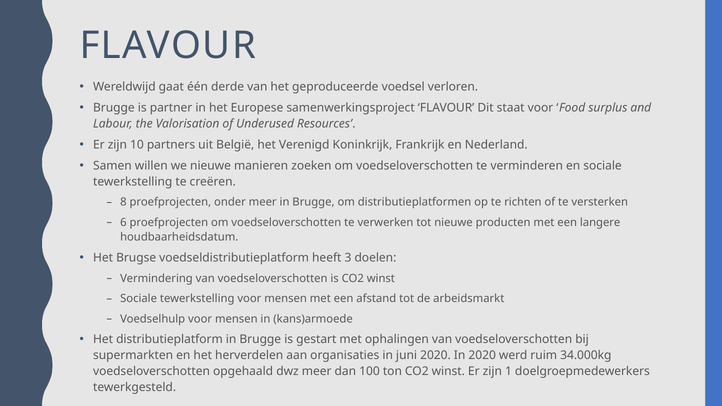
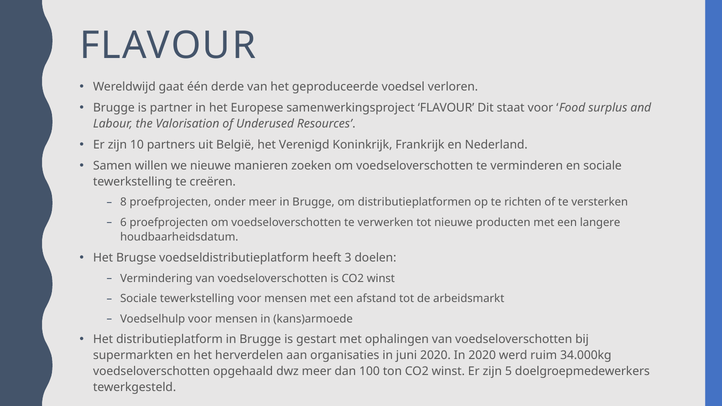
1: 1 -> 5 (509, 371)
